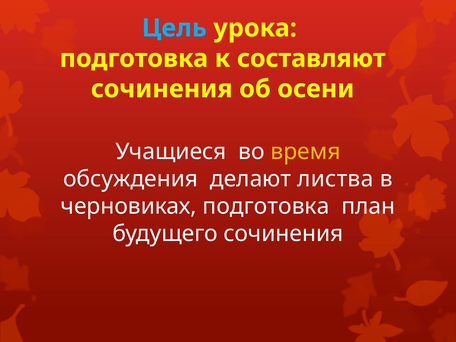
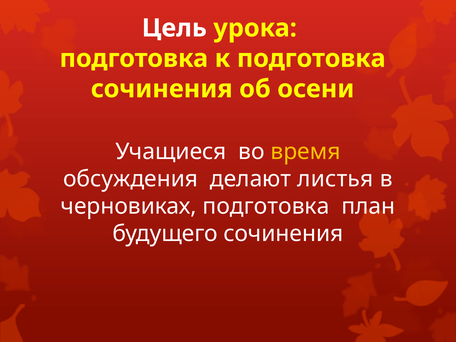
Цель colour: light blue -> white (174, 28)
к составляют: составляют -> подготовка (311, 59)
листва: листва -> листья (335, 179)
